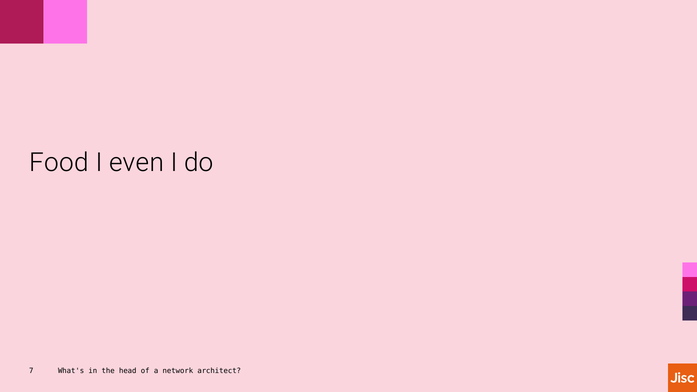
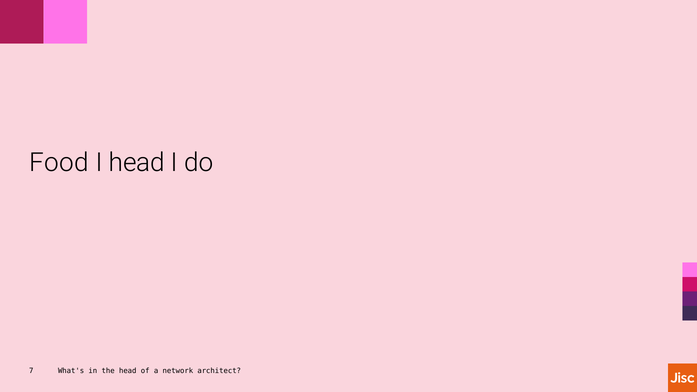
I even: even -> head (137, 163)
